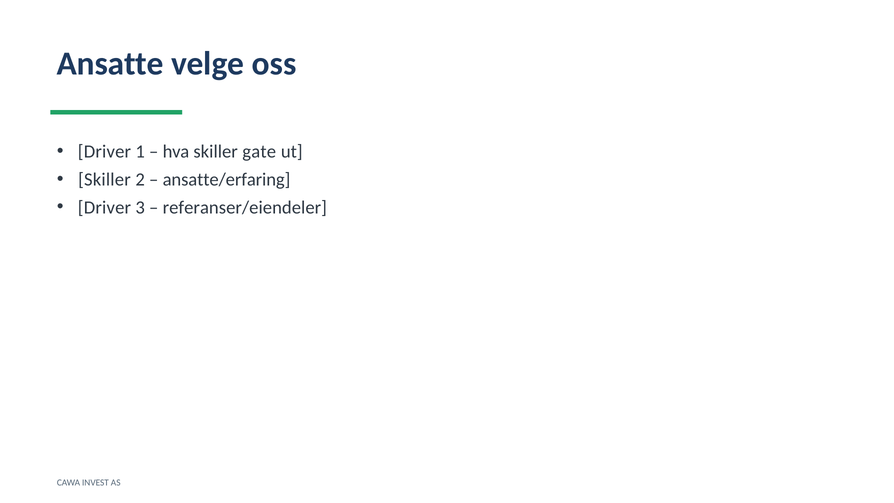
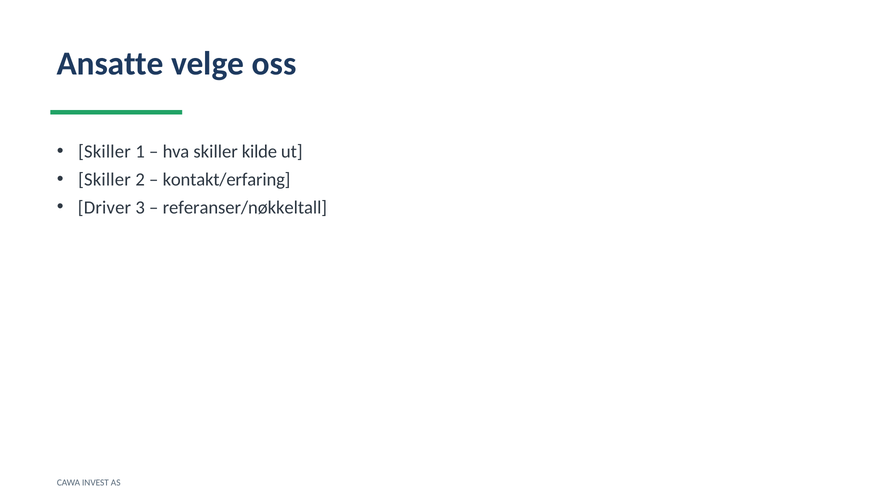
Driver: Driver -> Skiller (104, 151)
gate: gate -> kilde (259, 151)
ansatte/erfaring: ansatte/erfaring -> kontakt/erfaring (227, 179)
referanser/eiendeler: referanser/eiendeler -> referanser/nøkkeltall (245, 207)
